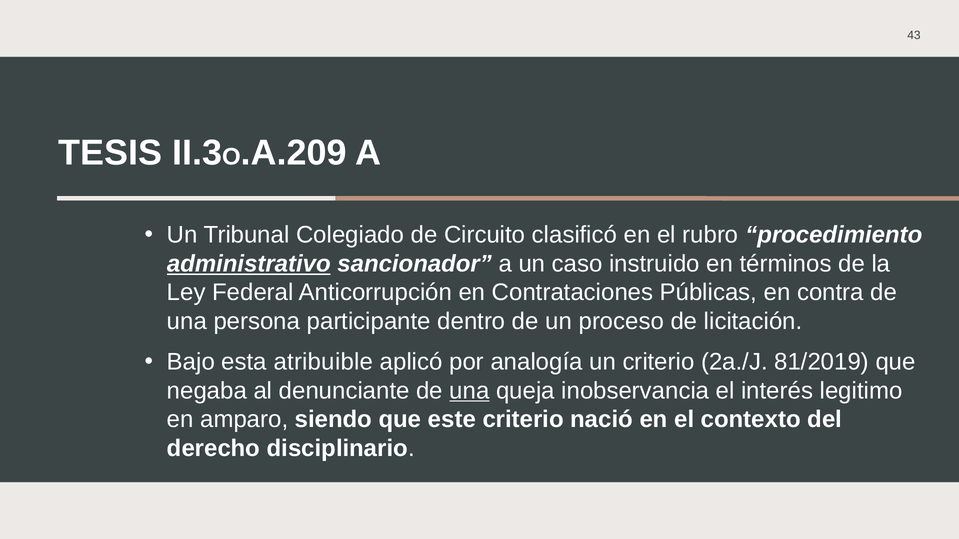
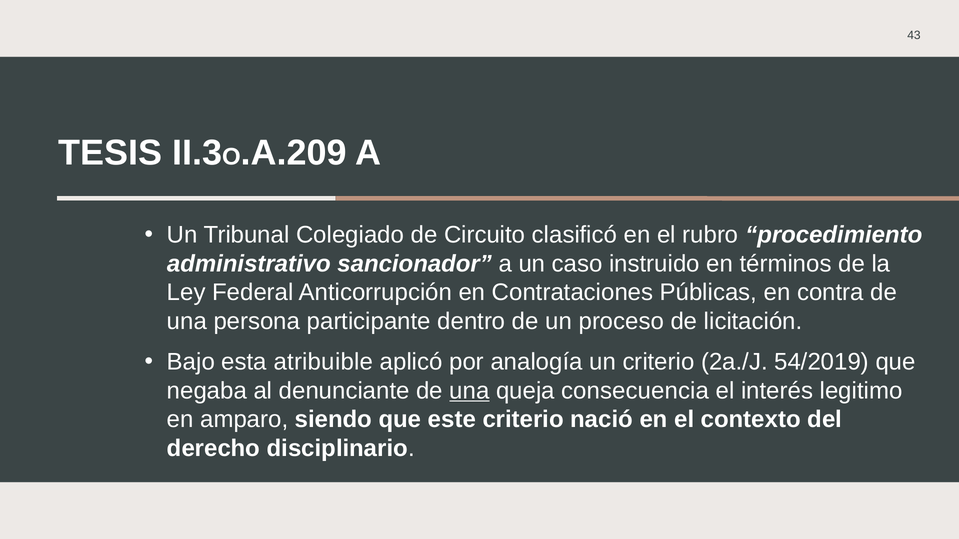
administrativo underline: present -> none (249, 264)
81/2019: 81/2019 -> 54/2019 (822, 362)
inobservancia: inobservancia -> consecuencia (635, 391)
